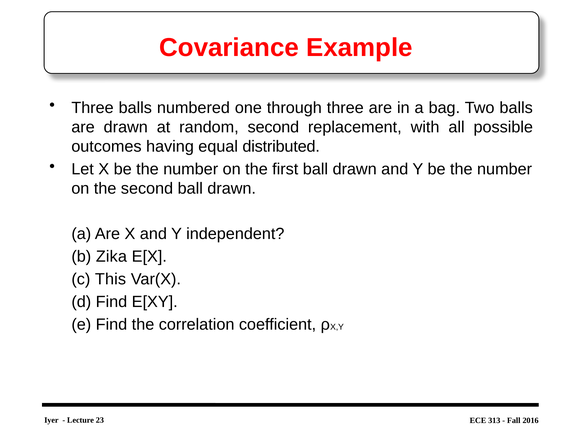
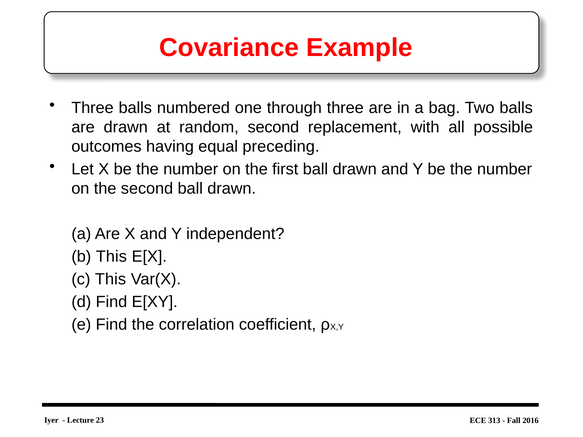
distributed: distributed -> preceding (281, 147)
b Zika: Zika -> This (111, 257)
